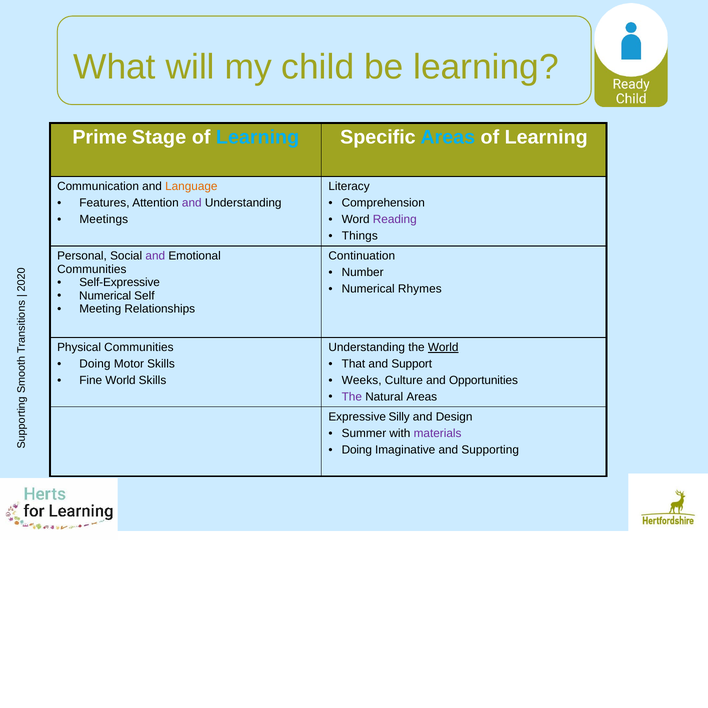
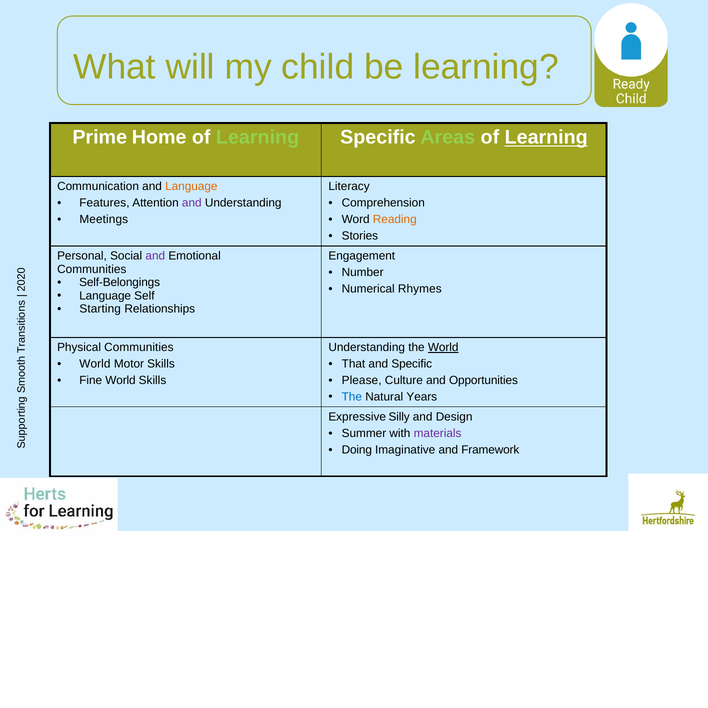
Stage: Stage -> Home (159, 138)
Learning colour: light blue -> light green (258, 138)
Areas colour: light blue -> light green (448, 138)
Learning underline: none -> present (546, 138)
Reading colour: purple -> orange (395, 219)
Things: Things -> Stories (360, 236)
Continuation: Continuation -> Engagement (362, 256)
Self-Expressive: Self-Expressive -> Self-Belongings (120, 282)
Numerical: Numerical -> Language (105, 296)
Meeting: Meeting -> Starting (100, 309)
Doing: Doing -> World (95, 364)
and Support: Support -> Specific (412, 364)
Weeks: Weeks -> Please (362, 380)
The colour: purple -> blue (352, 397)
Natural Areas: Areas -> Years (422, 397)
Supporting: Supporting -> Framework (490, 450)
